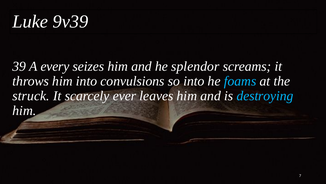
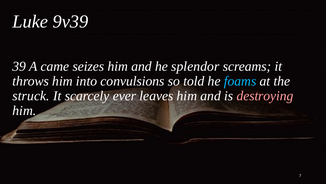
every: every -> came (55, 66)
so into: into -> told (194, 81)
destroying colour: light blue -> pink (265, 96)
